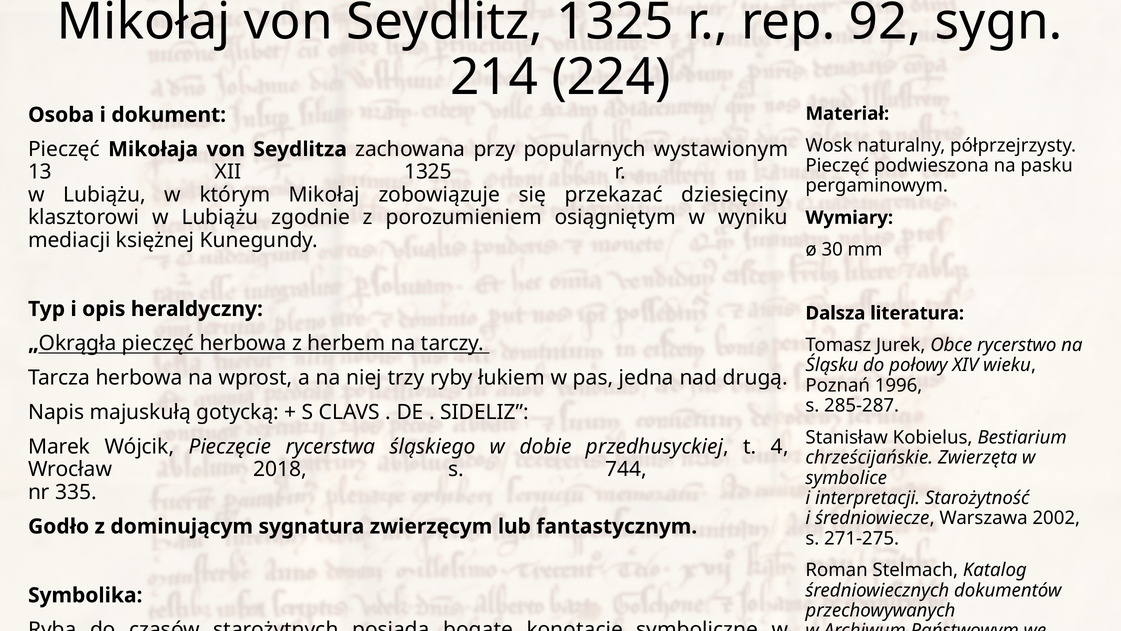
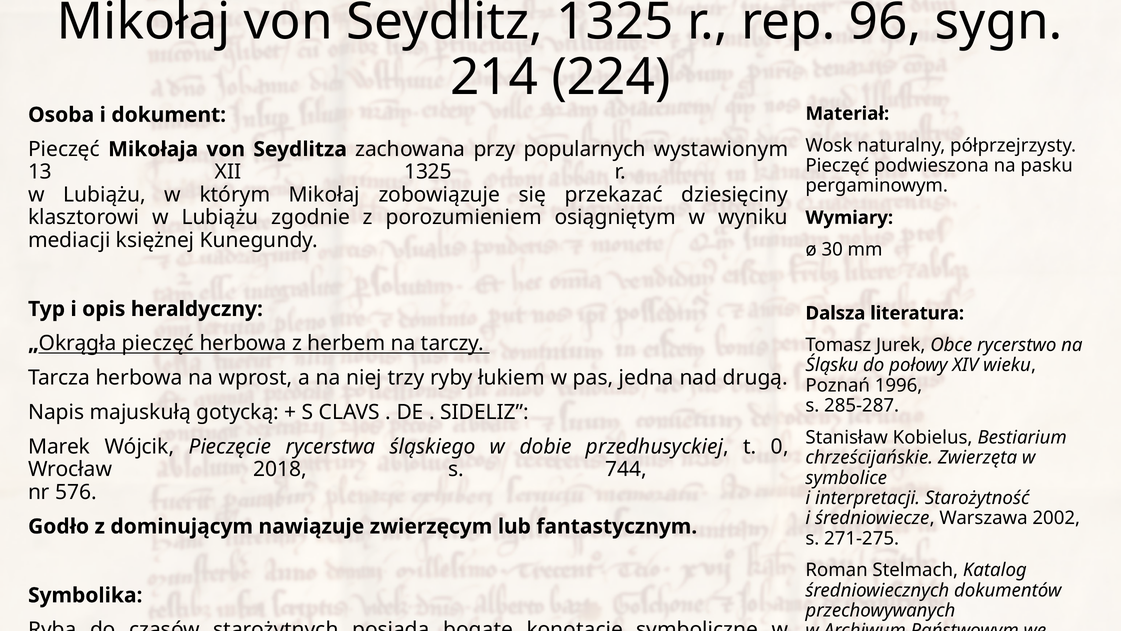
92: 92 -> 96 (885, 22)
4: 4 -> 0 (780, 446)
335: 335 -> 576 (76, 492)
sygnatura: sygnatura -> nawiązuje (311, 526)
